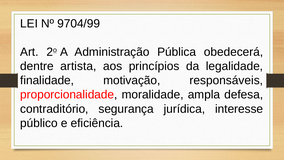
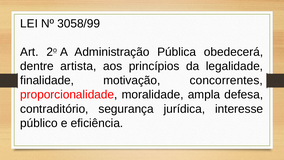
9704/99: 9704/99 -> 3058/99 (79, 24)
responsáveis: responsáveis -> concorrentes (226, 80)
